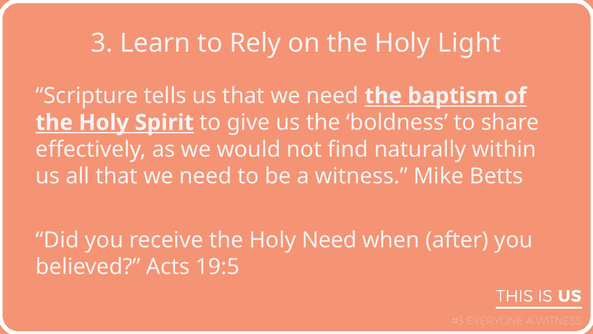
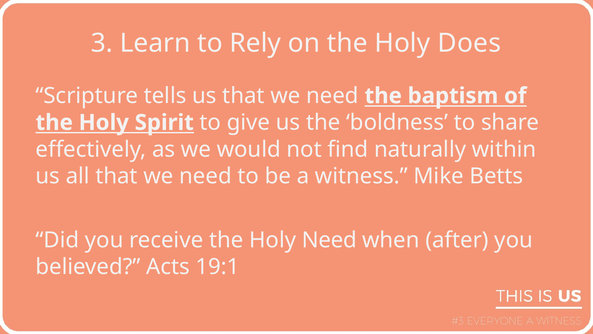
Light: Light -> Does (469, 43)
19:5: 19:5 -> 19:1 (218, 267)
